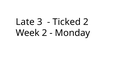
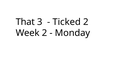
Late: Late -> That (25, 22)
